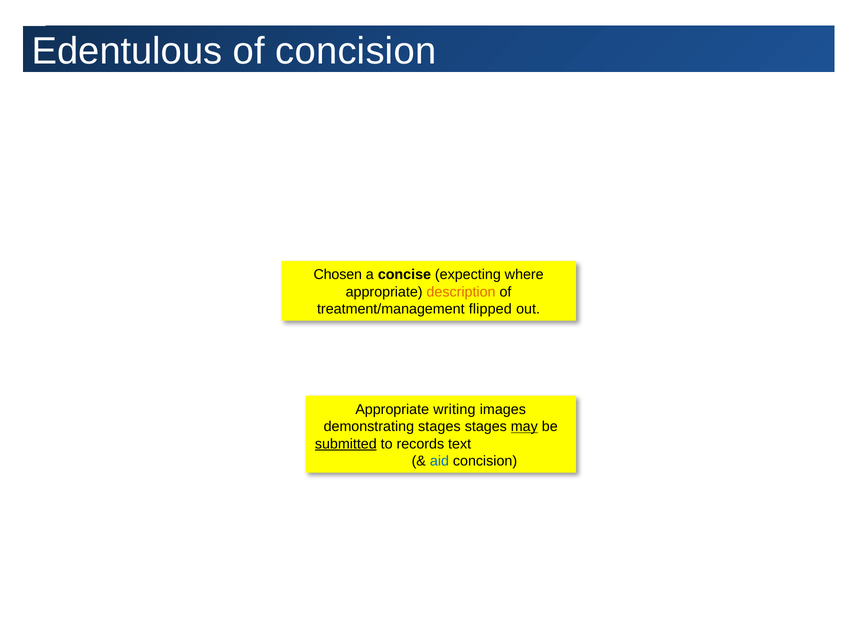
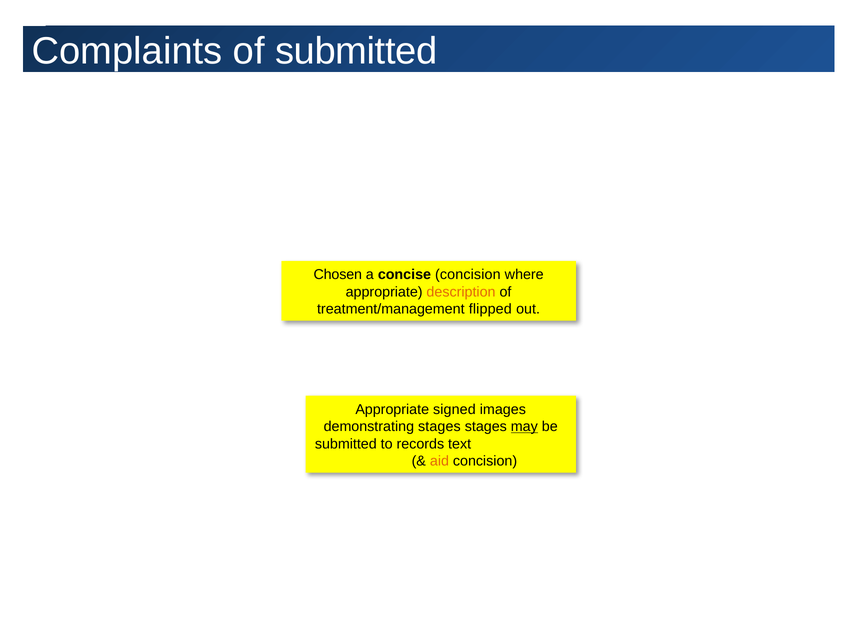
Edentulous: Edentulous -> Complaints (127, 51)
of concision: concision -> submitted (356, 51)
concise expecting: expecting -> concision (468, 275)
writing: writing -> signed (454, 410)
submitted underline: present -> none (346, 444)
aid colour: blue -> orange (439, 461)
